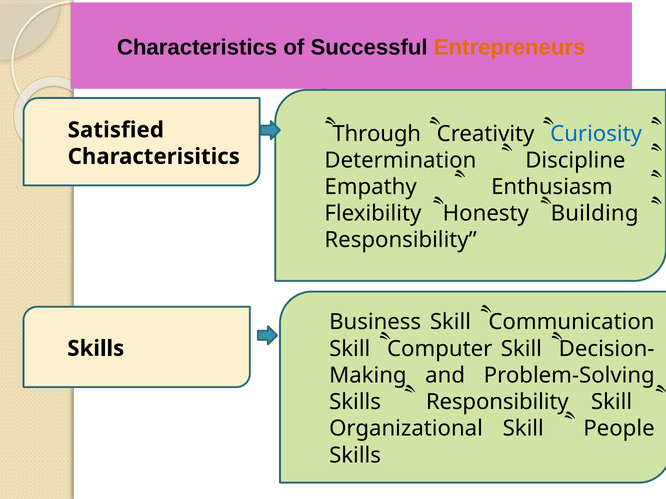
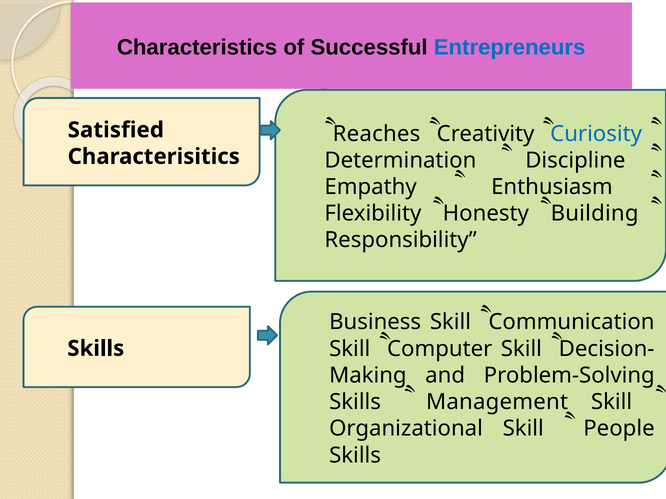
Entrepreneurs colour: orange -> blue (510, 47)
Through: Through -> Reaches (377, 134)
Skills Responsibility: Responsibility -> Management (497, 402)
